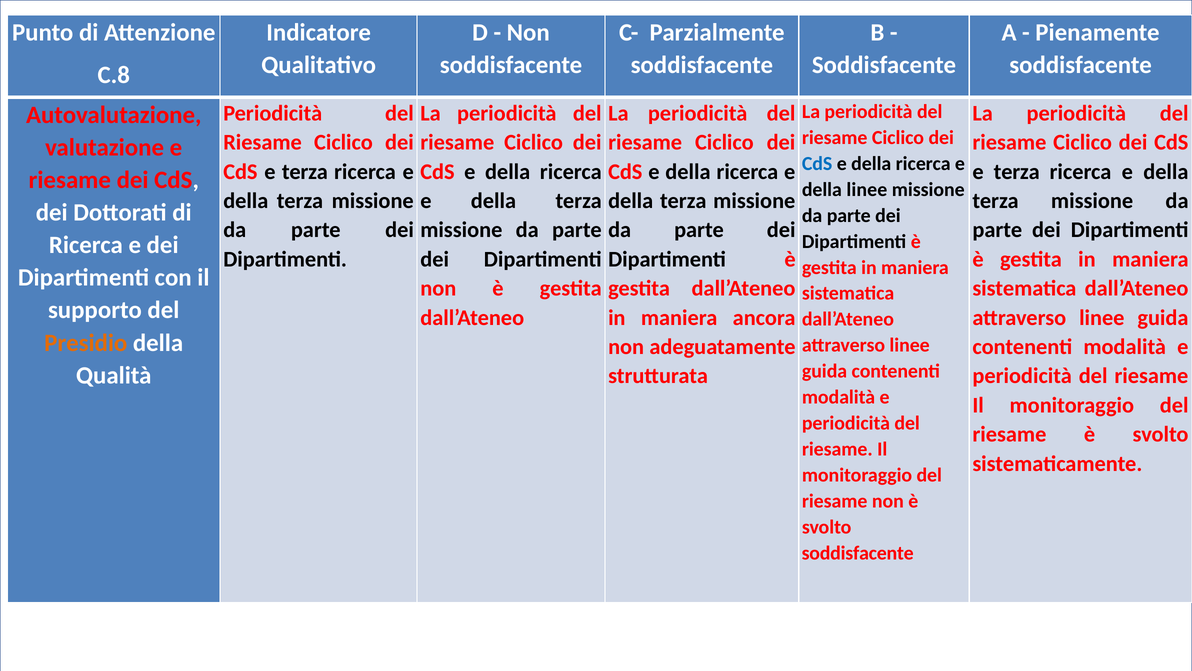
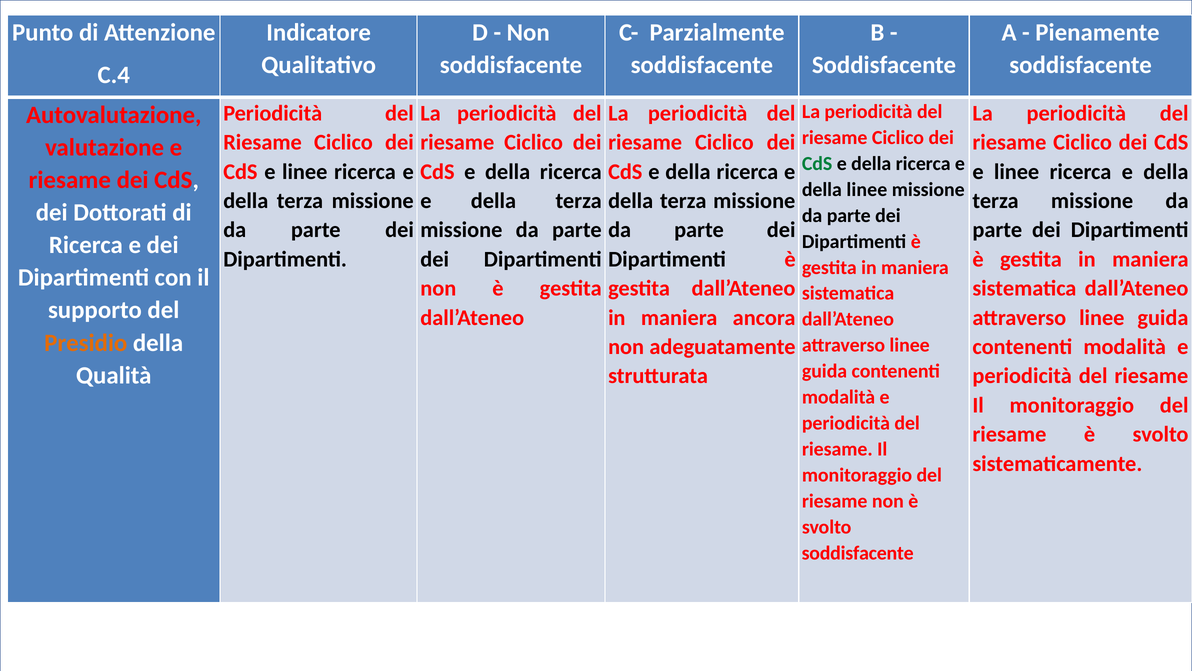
C.8: C.8 -> C.4 (114, 75)
CdS colour: blue -> green (817, 163)
terza: terza -> linee (305, 171)
terza: terza -> linee (1017, 171)
